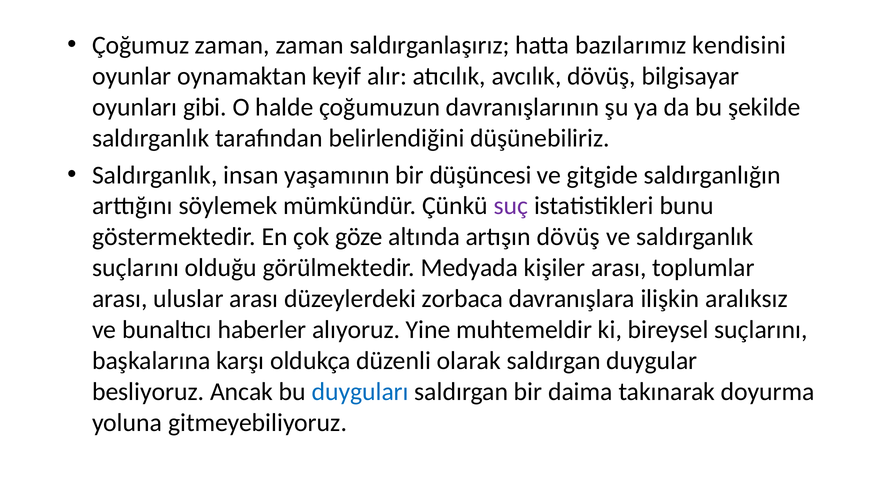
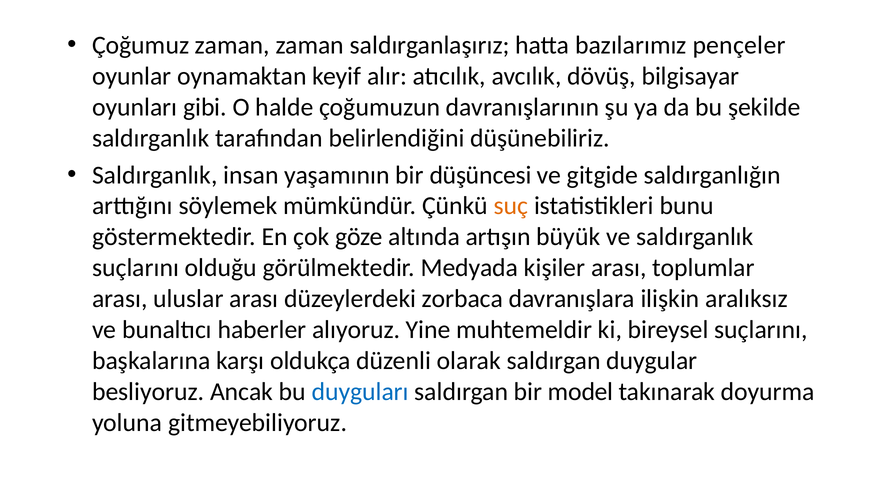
kendisini: kendisini -> pençeler (739, 45)
suç colour: purple -> orange (511, 206)
artışın dövüş: dövüş -> büyük (568, 237)
daima: daima -> model (581, 391)
